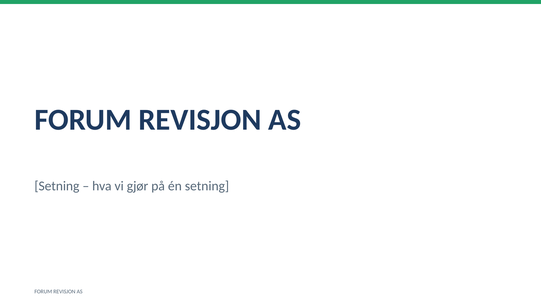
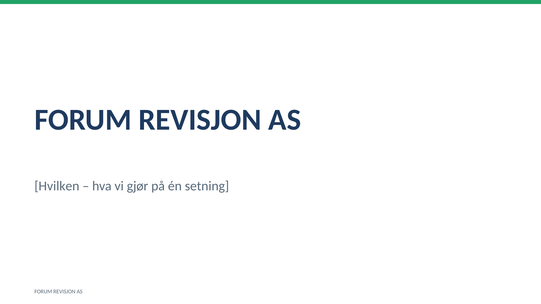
Setning: Setning -> Hvilken (57, 186)
